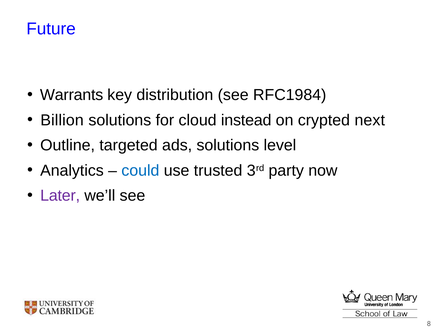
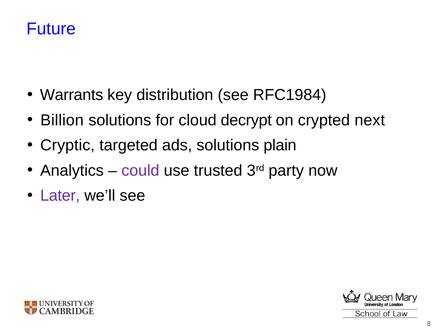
instead: instead -> decrypt (246, 120)
Outline: Outline -> Cryptic (68, 145)
level: level -> plain (280, 145)
could colour: blue -> purple (140, 171)
